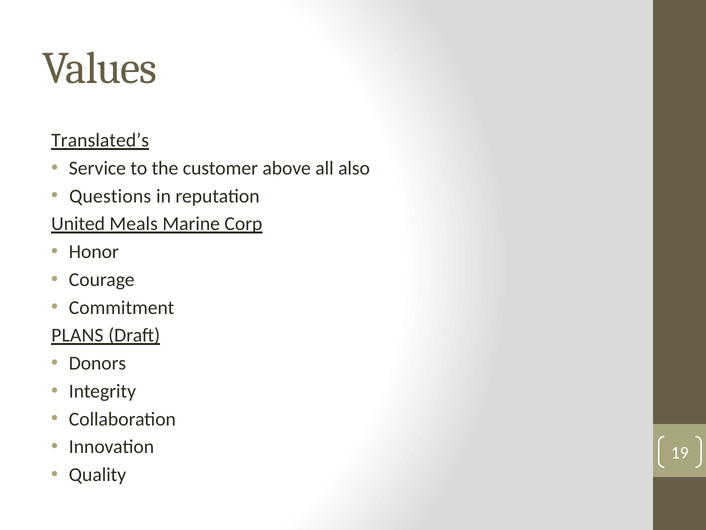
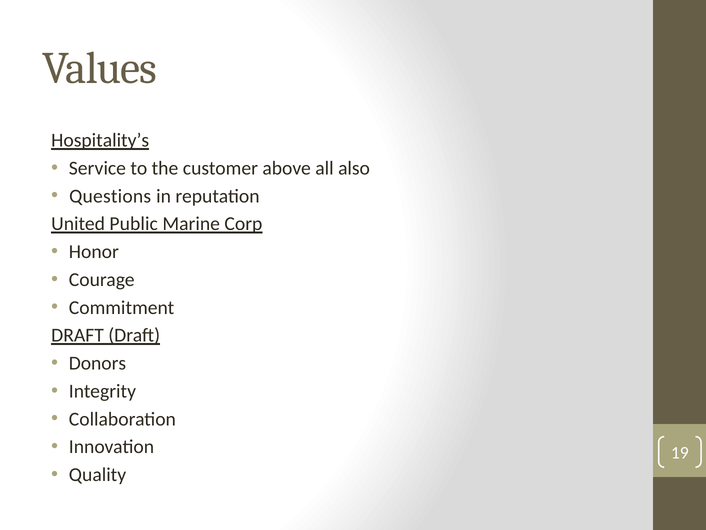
Translated’s: Translated’s -> Hospitality’s (100, 140)
Meals: Meals -> Public (134, 224)
PLANS: PLANS -> DRAFT (78, 335)
